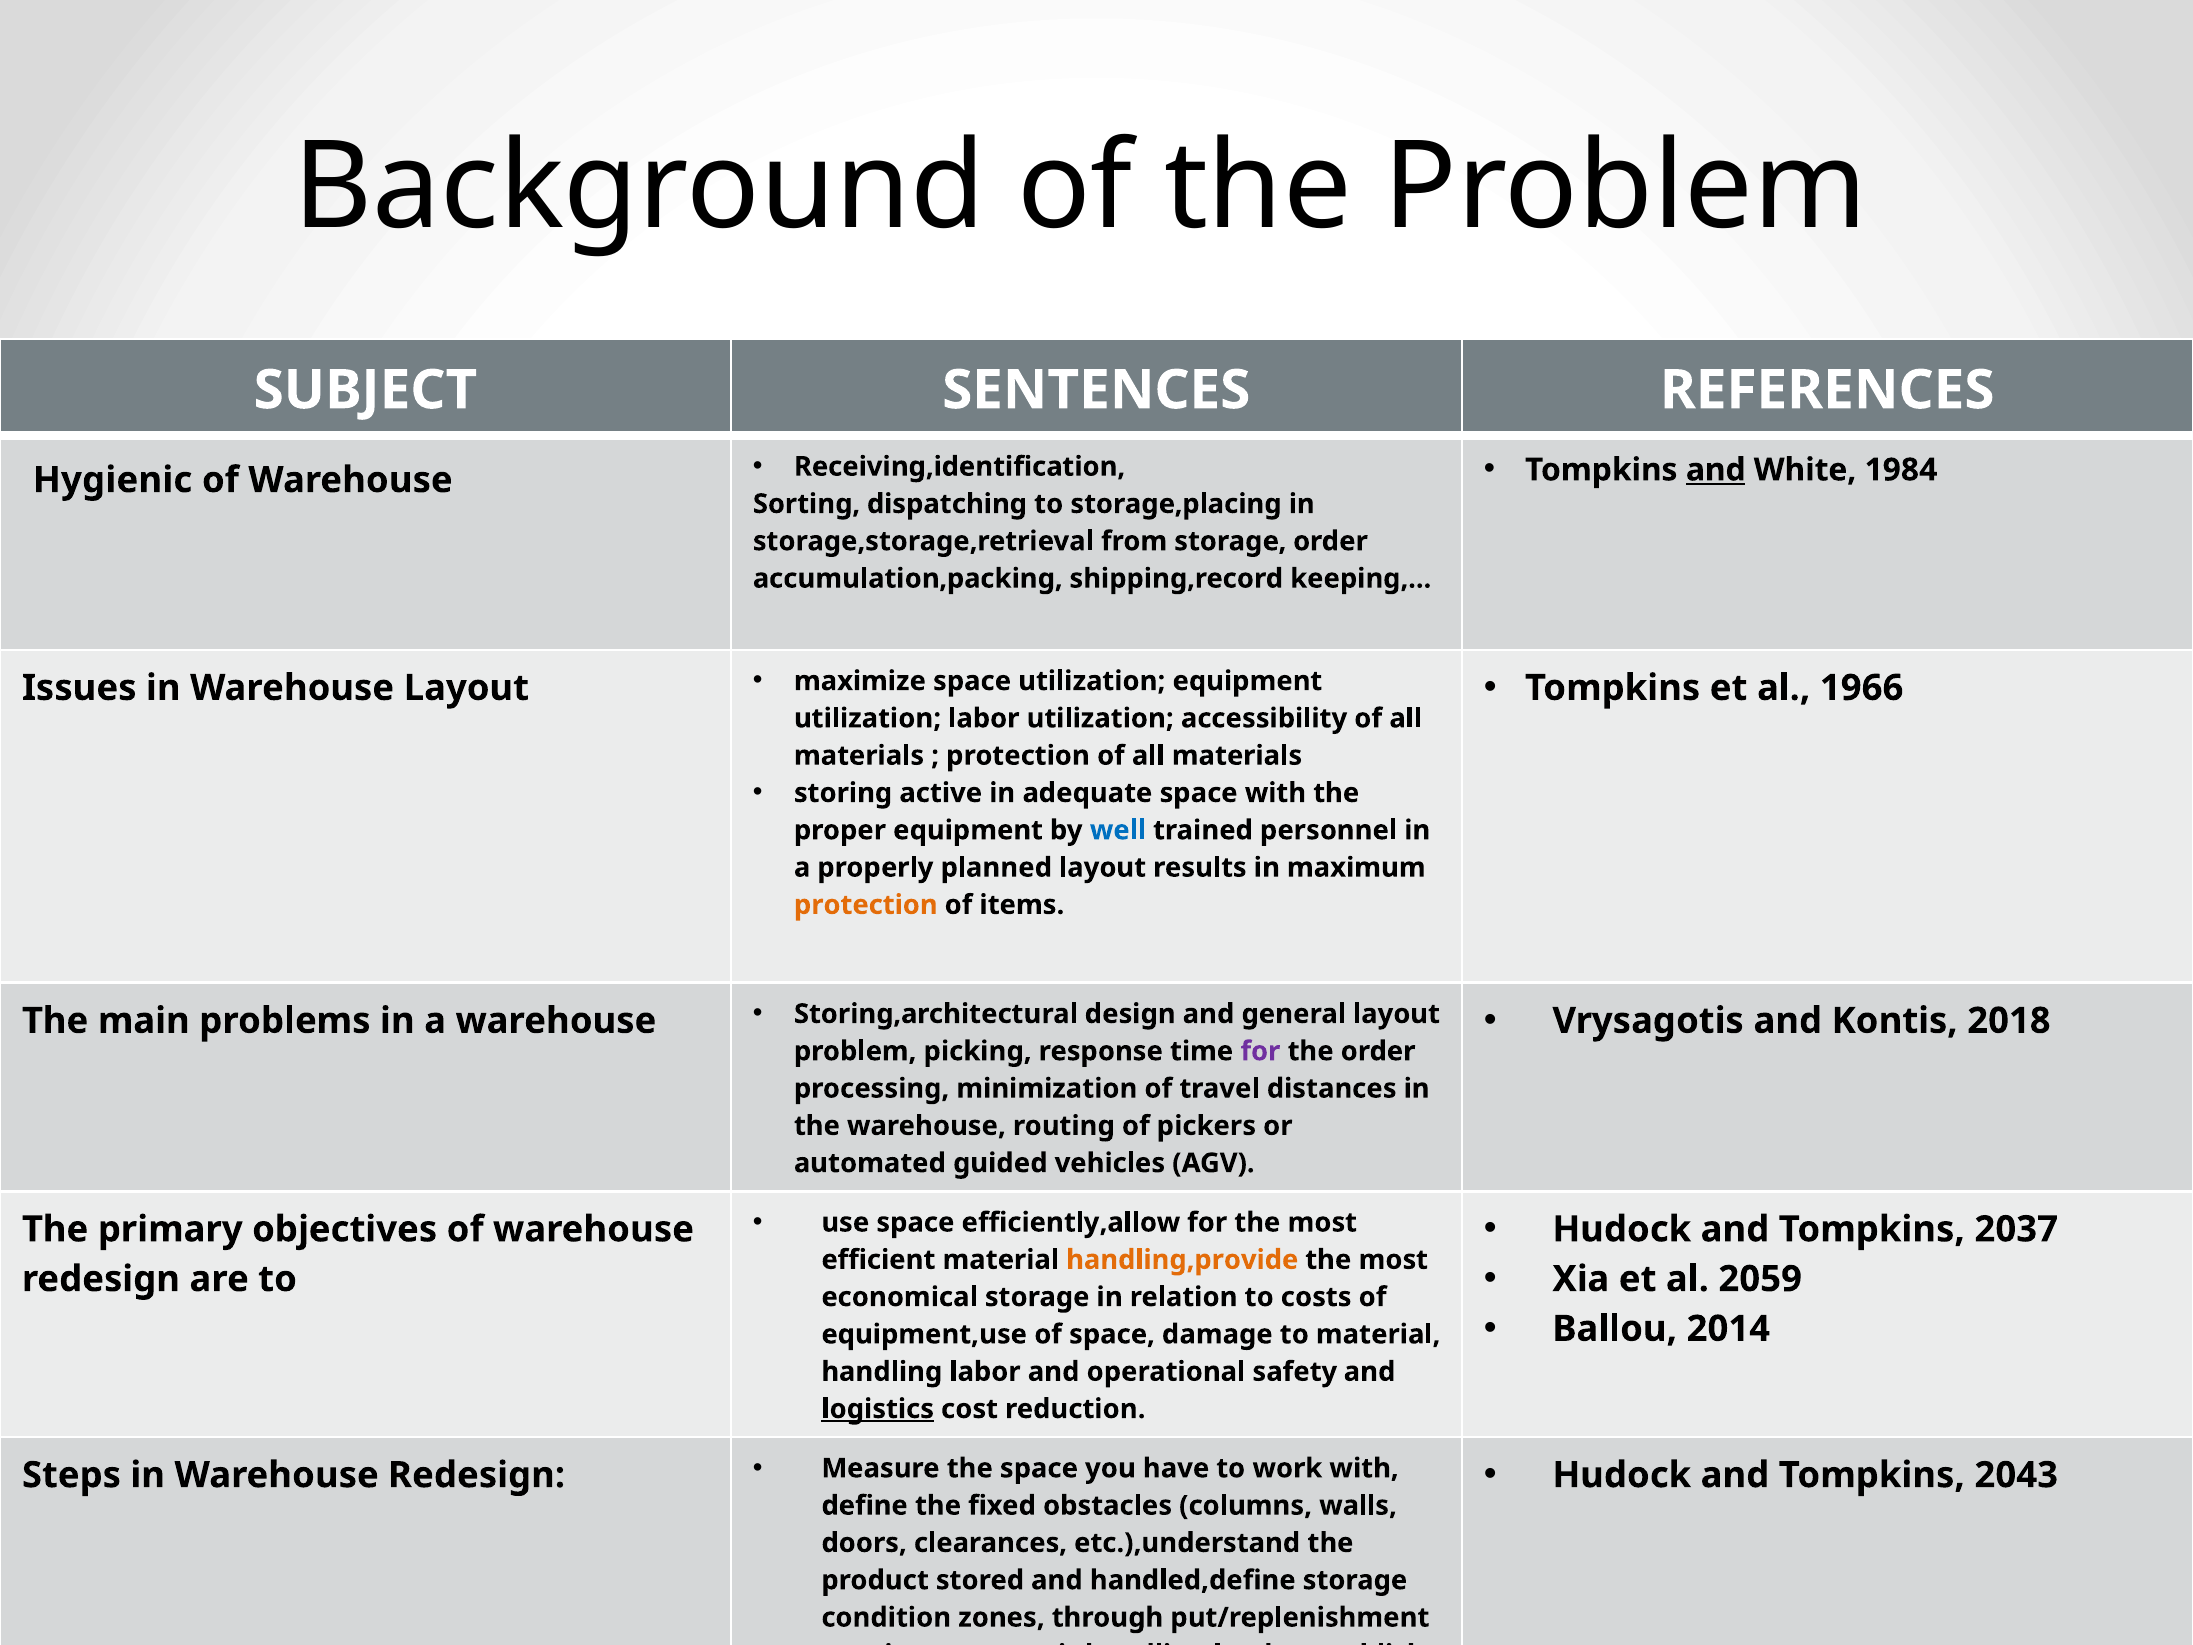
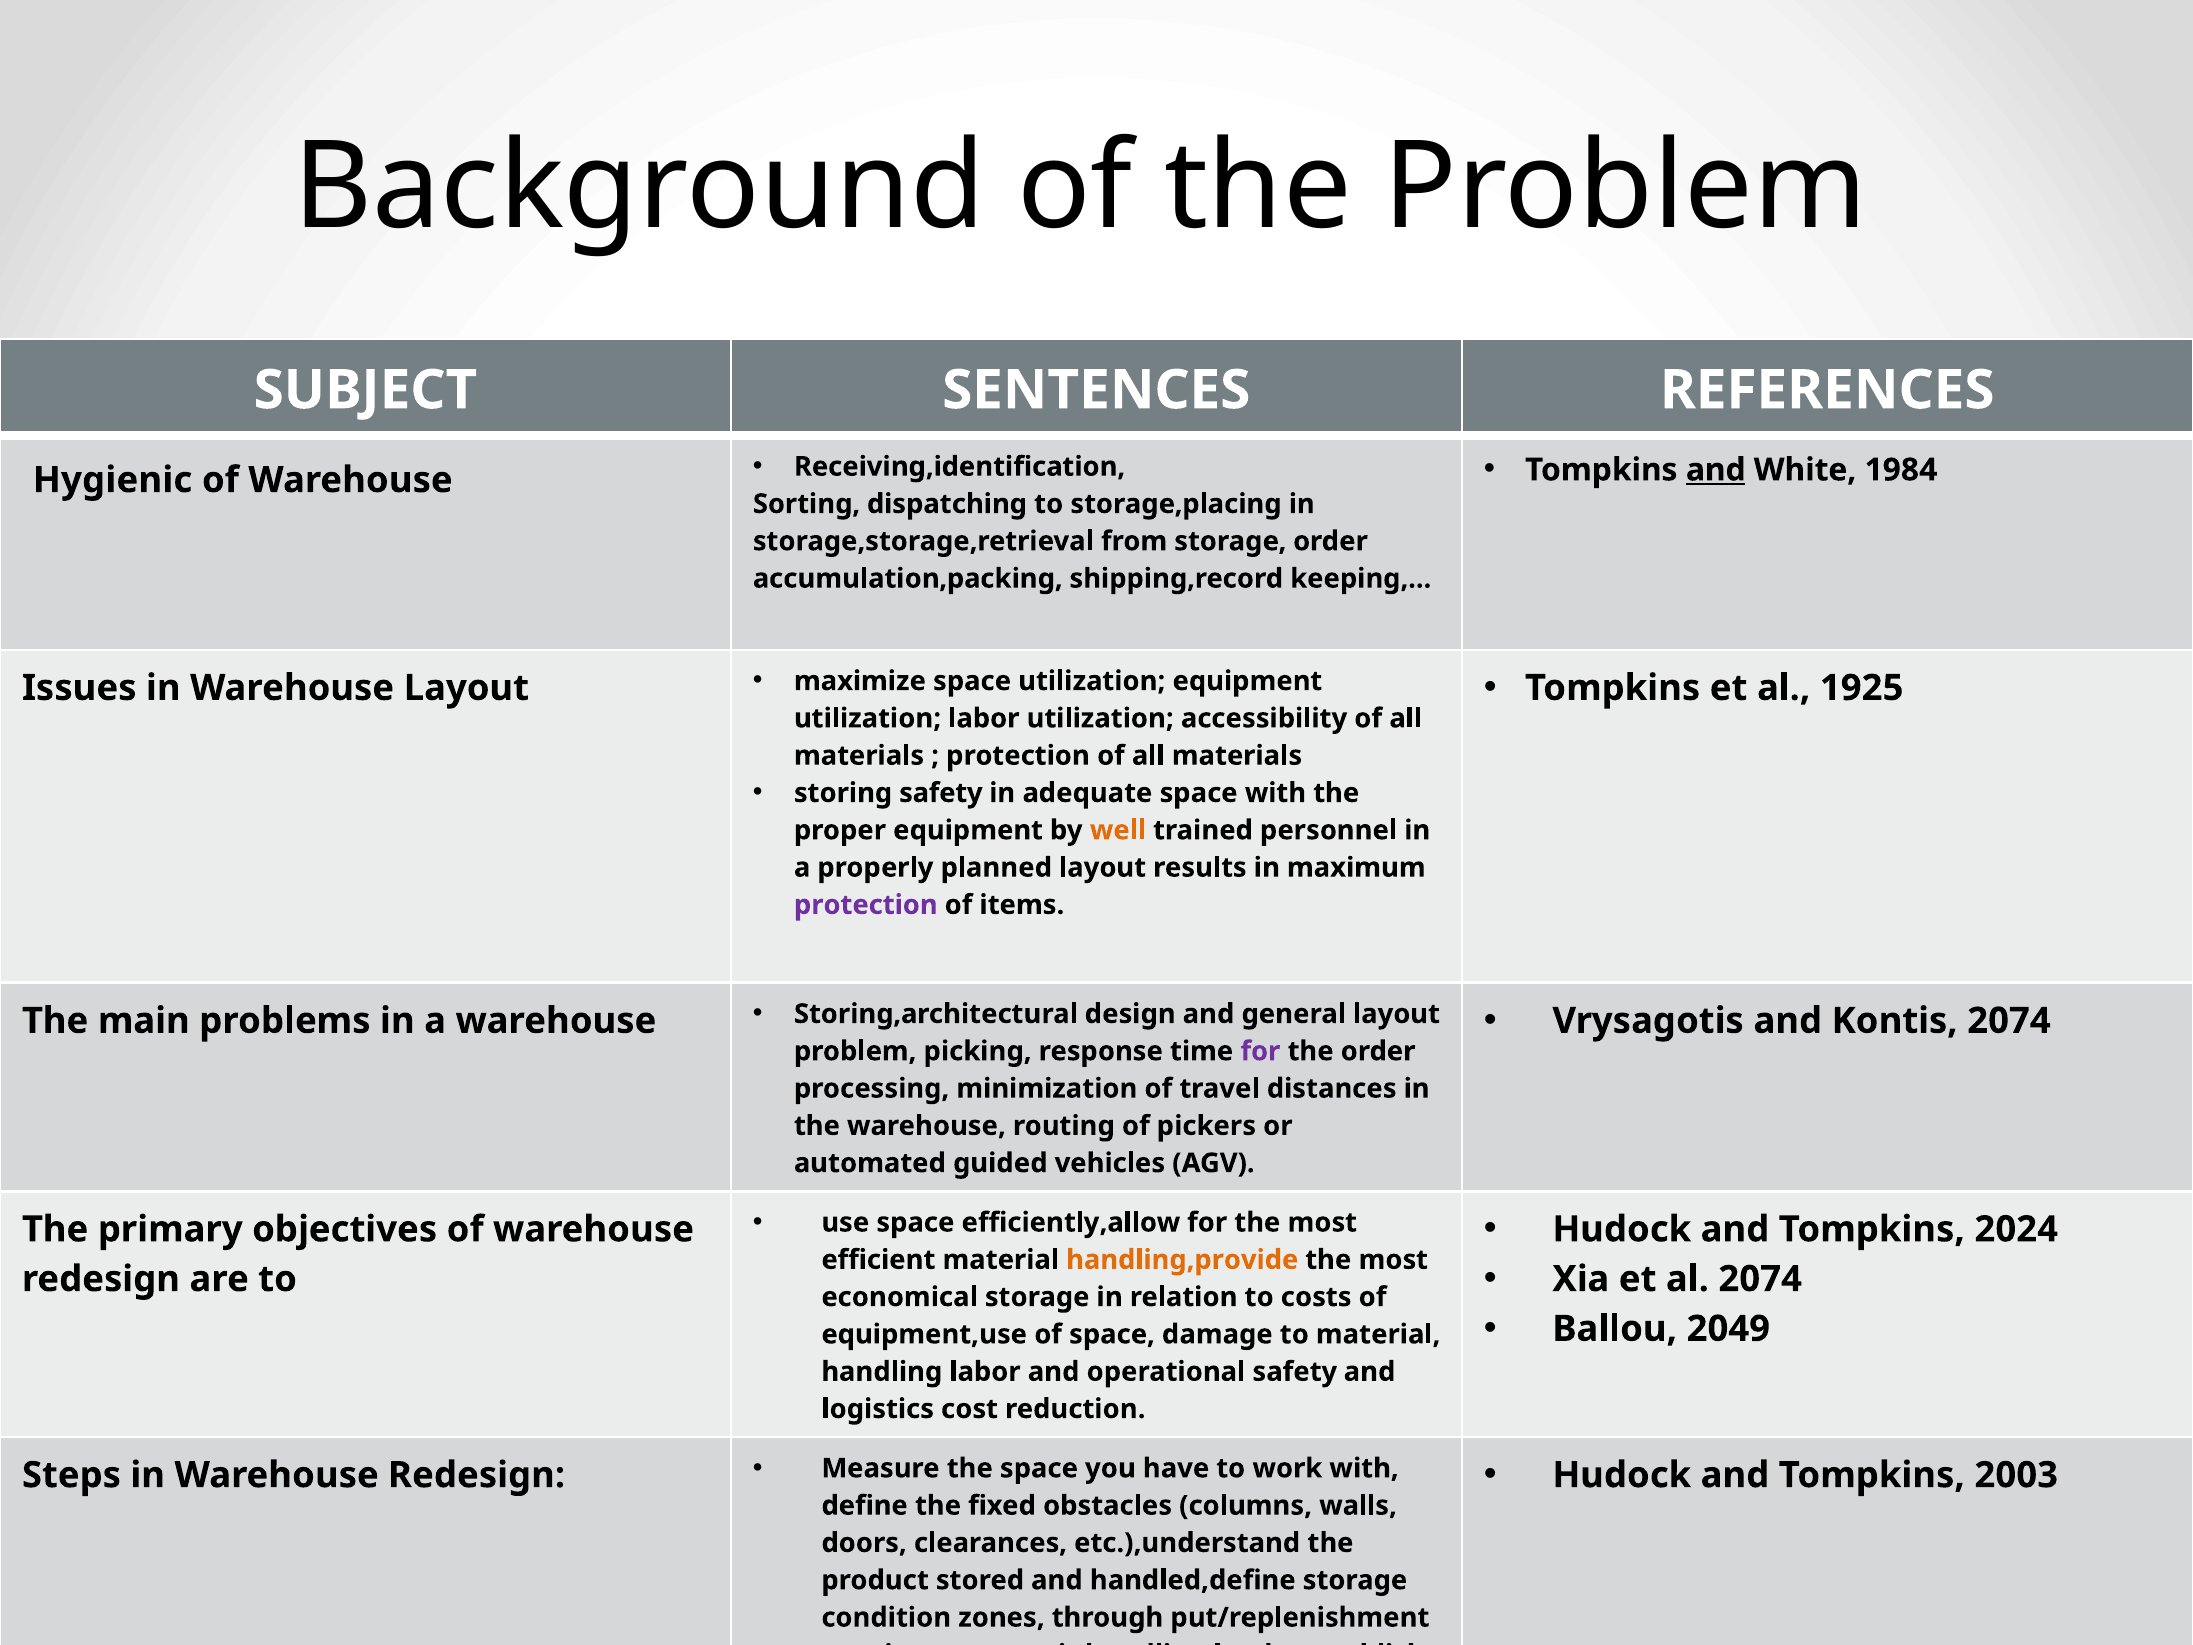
1966: 1966 -> 1925 (1862, 688)
storing active: active -> safety (941, 793)
well colour: blue -> orange (1118, 830)
protection colour: orange -> purple (866, 905)
Kontis 2018: 2018 -> 2074 (2009, 1021)
2037: 2037 -> 2024 (2016, 1229)
al 2059: 2059 -> 2074 (1760, 1279)
2014: 2014 -> 2049 (1728, 1329)
logistics underline: present -> none (878, 1409)
2043: 2043 -> 2003 (2016, 1475)
